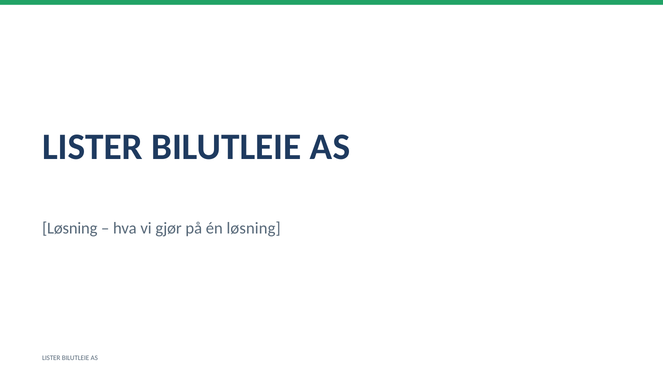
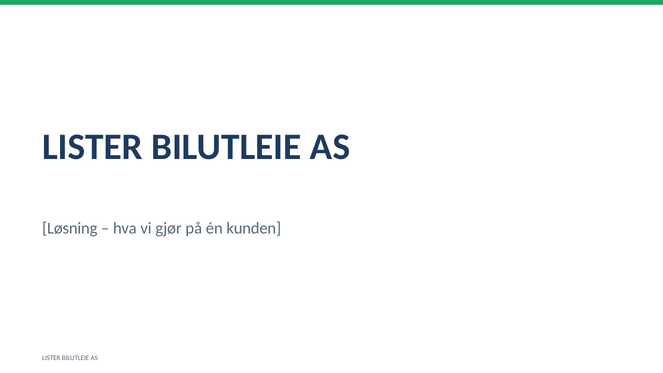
én løsning: løsning -> kunden (254, 228)
